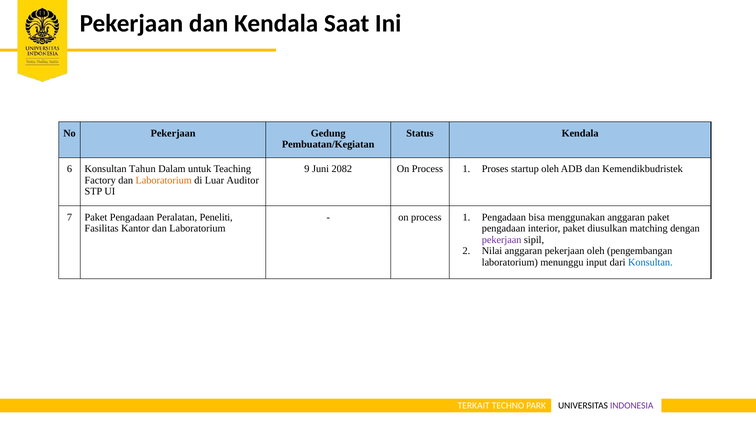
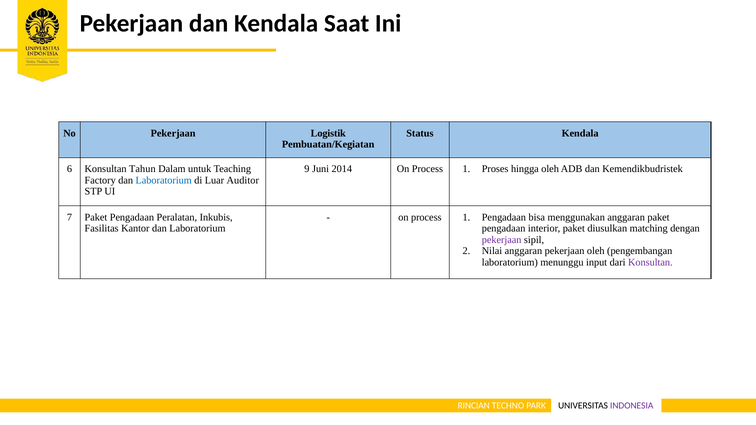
Gedung: Gedung -> Logistik (328, 133)
2082: 2082 -> 2014 (342, 169)
startup: startup -> hingga (525, 169)
Laboratorium colour: orange -> blue (164, 180)
Peneliti: Peneliti -> Inkubis (216, 217)
Konsultan colour: blue -> purple (650, 262)
TERKAIT: TERKAIT -> RINCIAN (474, 406)
